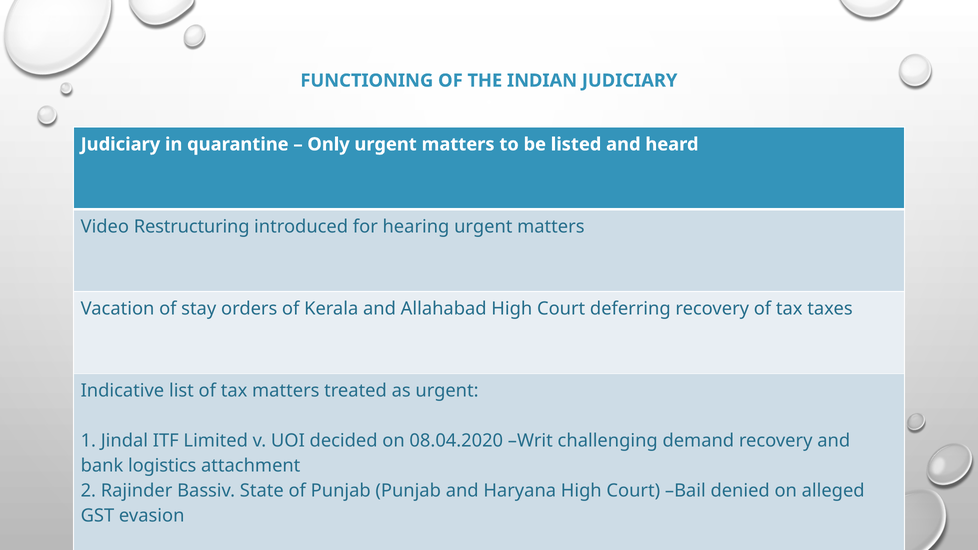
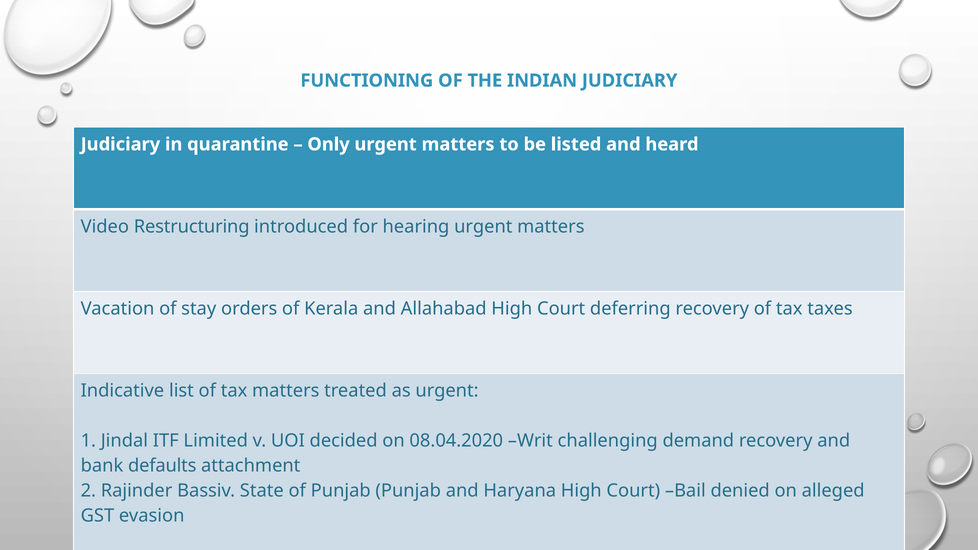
logistics: logistics -> defaults (162, 466)
